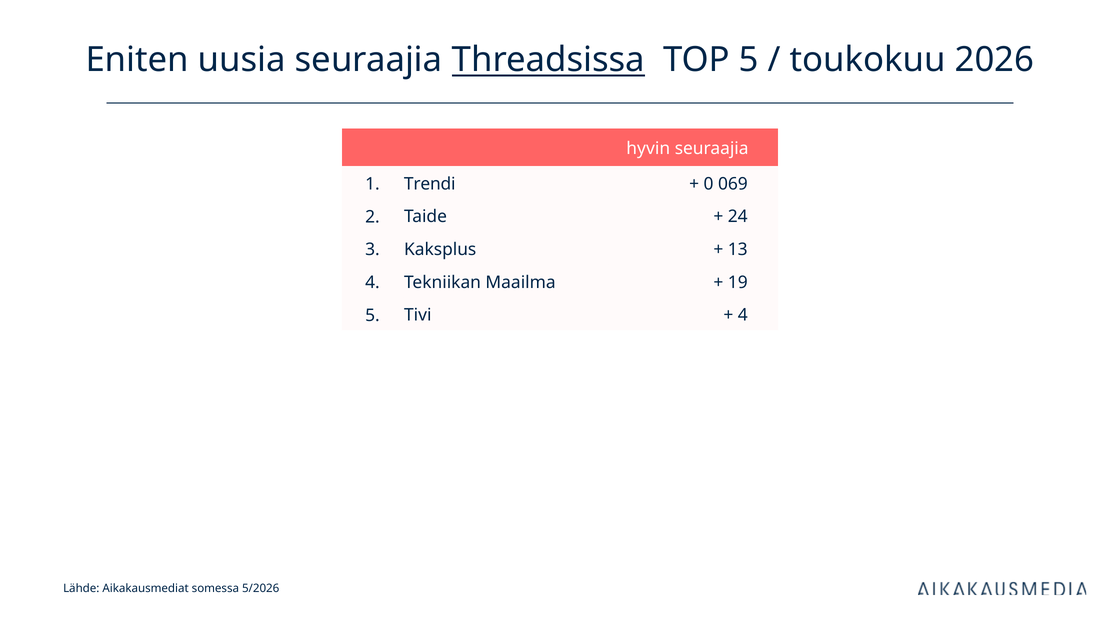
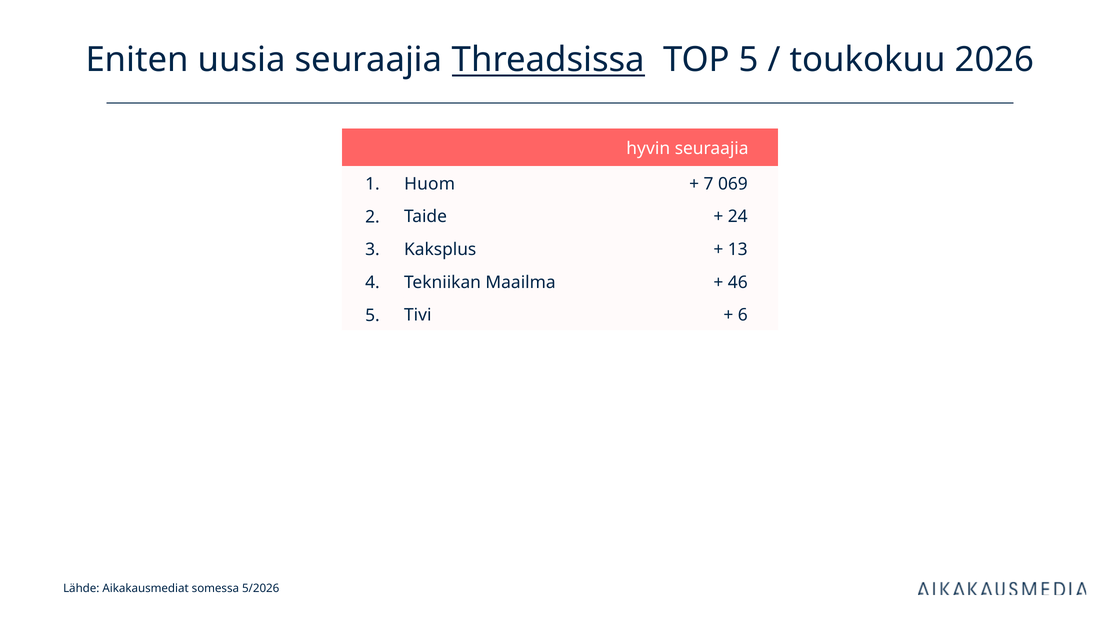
Trendi: Trendi -> Huom (430, 184)
0: 0 -> 7 (709, 184)
19: 19 -> 46 (738, 283)
4: 4 -> 6 (743, 315)
